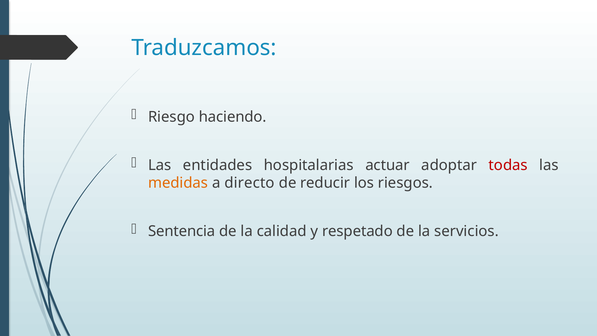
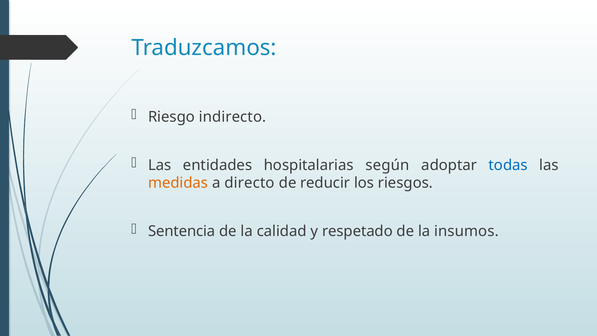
haciendo: haciendo -> indirecto (233, 117)
actuar: actuar -> según (387, 165)
todas colour: red -> blue (508, 165)
servicios: servicios -> insumos (466, 231)
